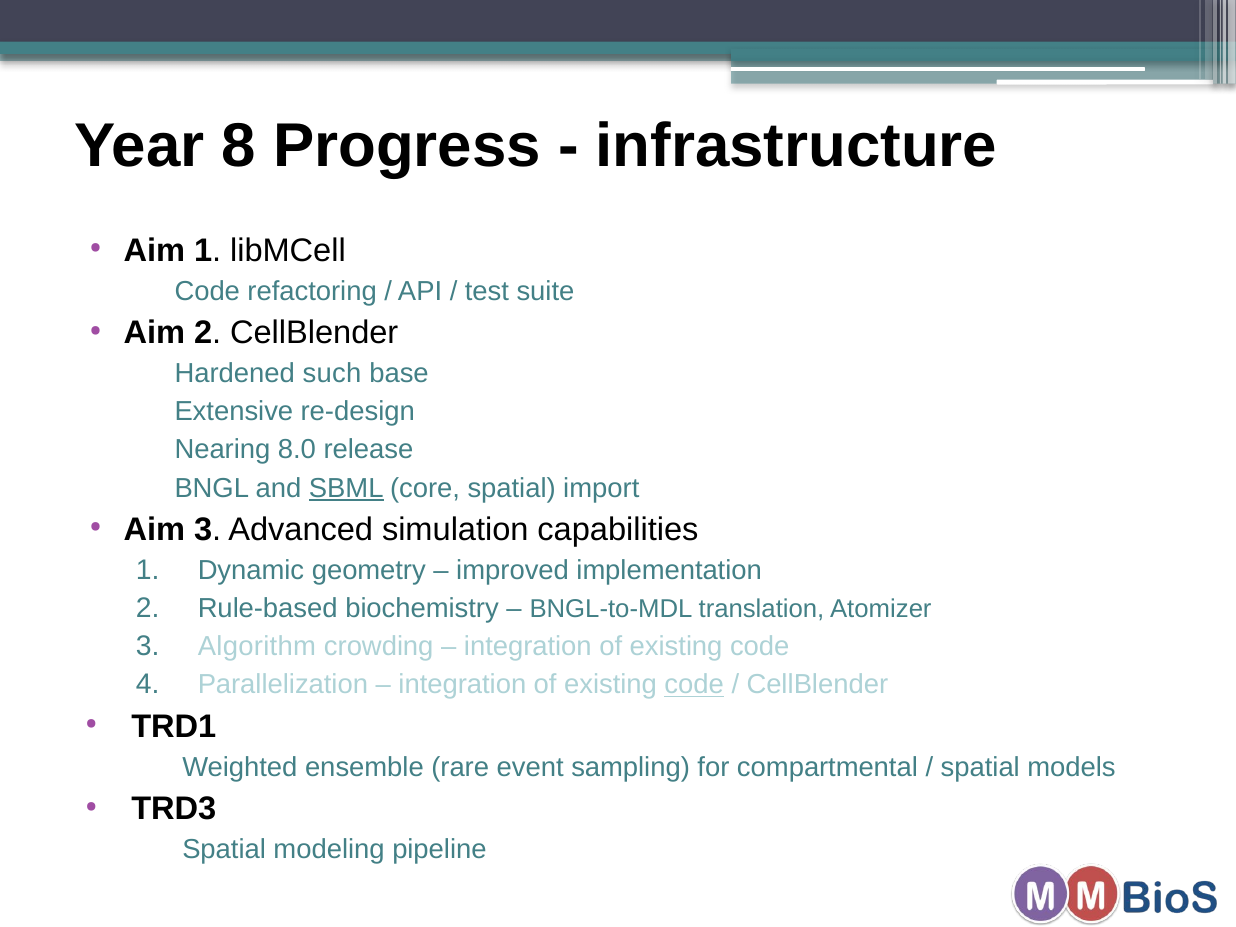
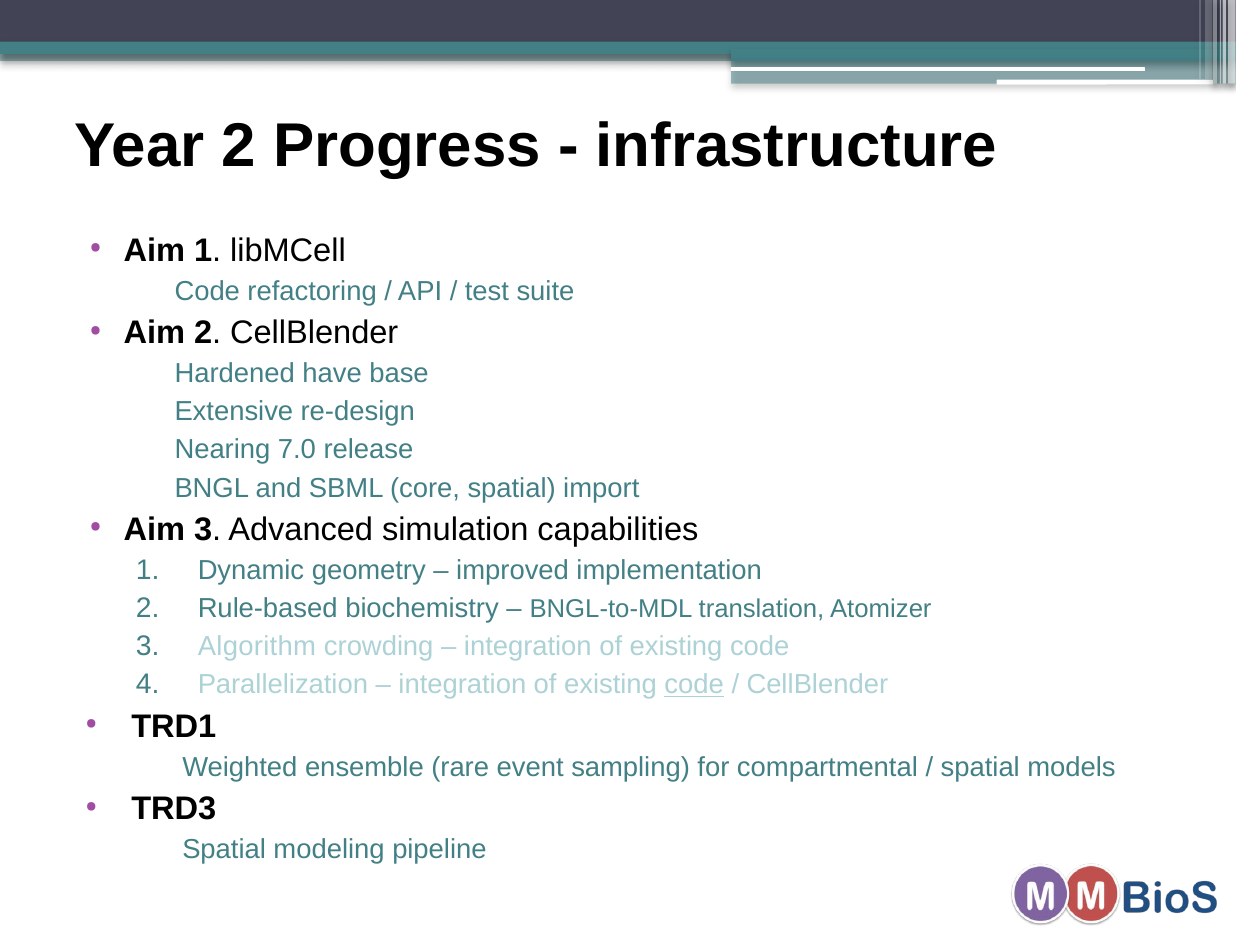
Year 8: 8 -> 2 (239, 146)
such: such -> have (332, 374)
8.0: 8.0 -> 7.0 (297, 450)
SBML underline: present -> none (346, 488)
